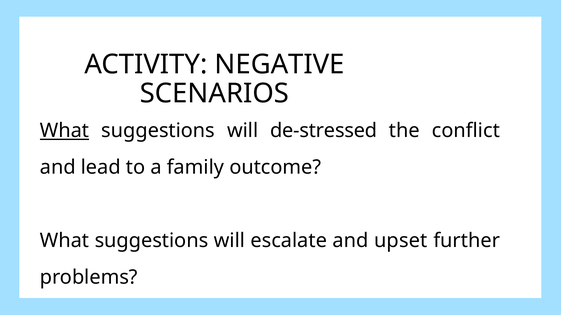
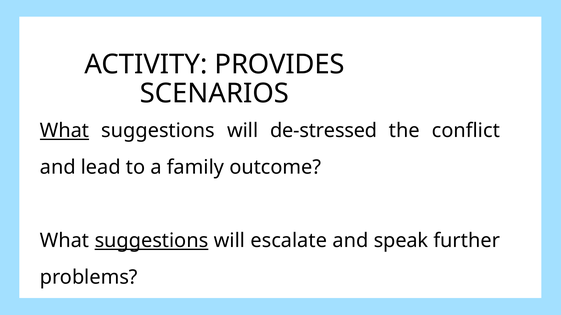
NEGATIVE: NEGATIVE -> PROVIDES (280, 65)
suggestions underline: none -> present (151, 241)
upset: upset -> speak (401, 241)
